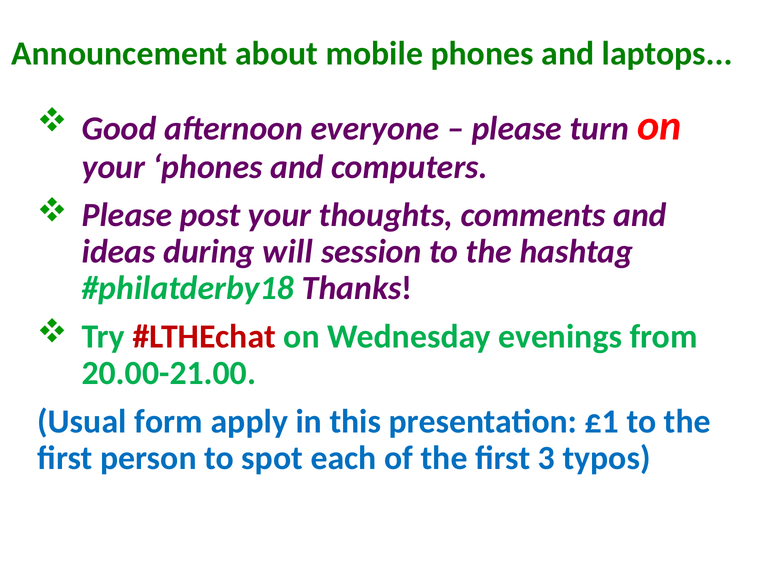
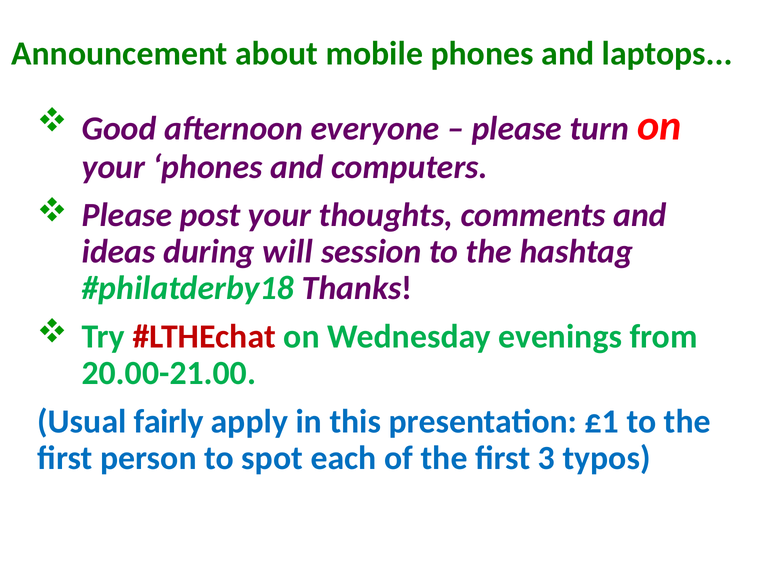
form: form -> fairly (169, 421)
